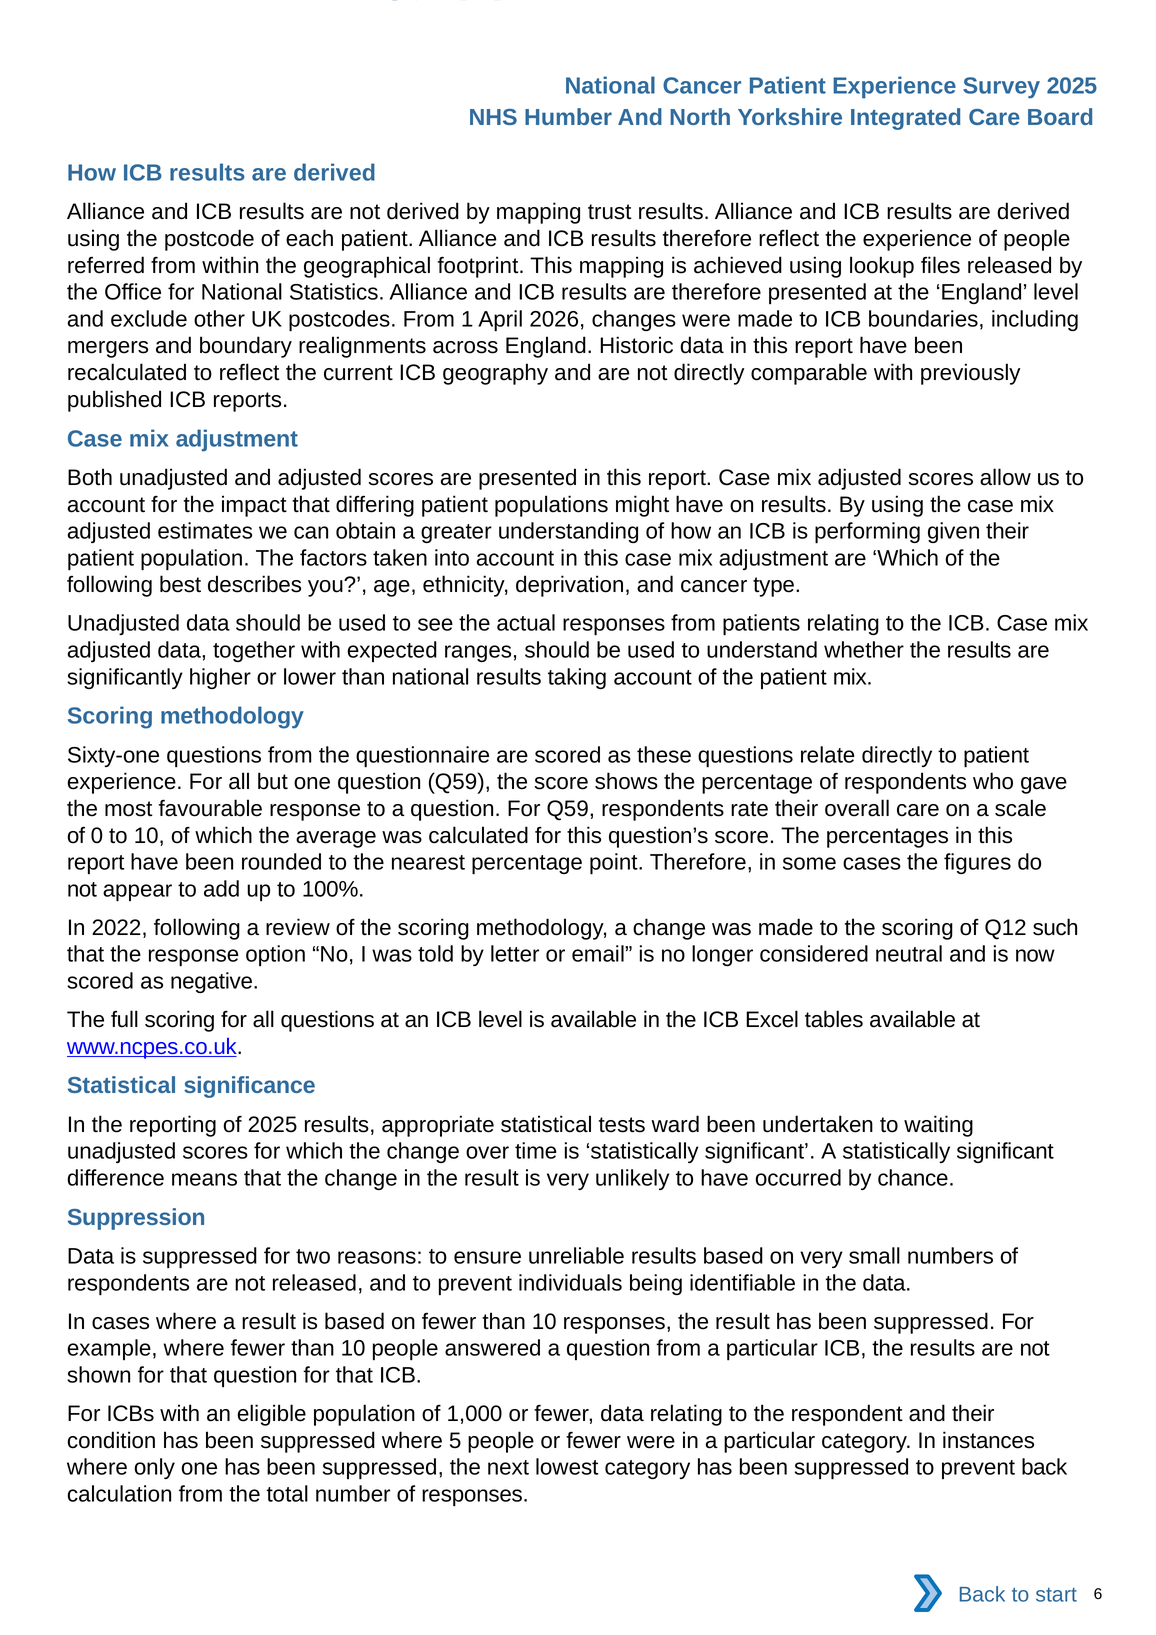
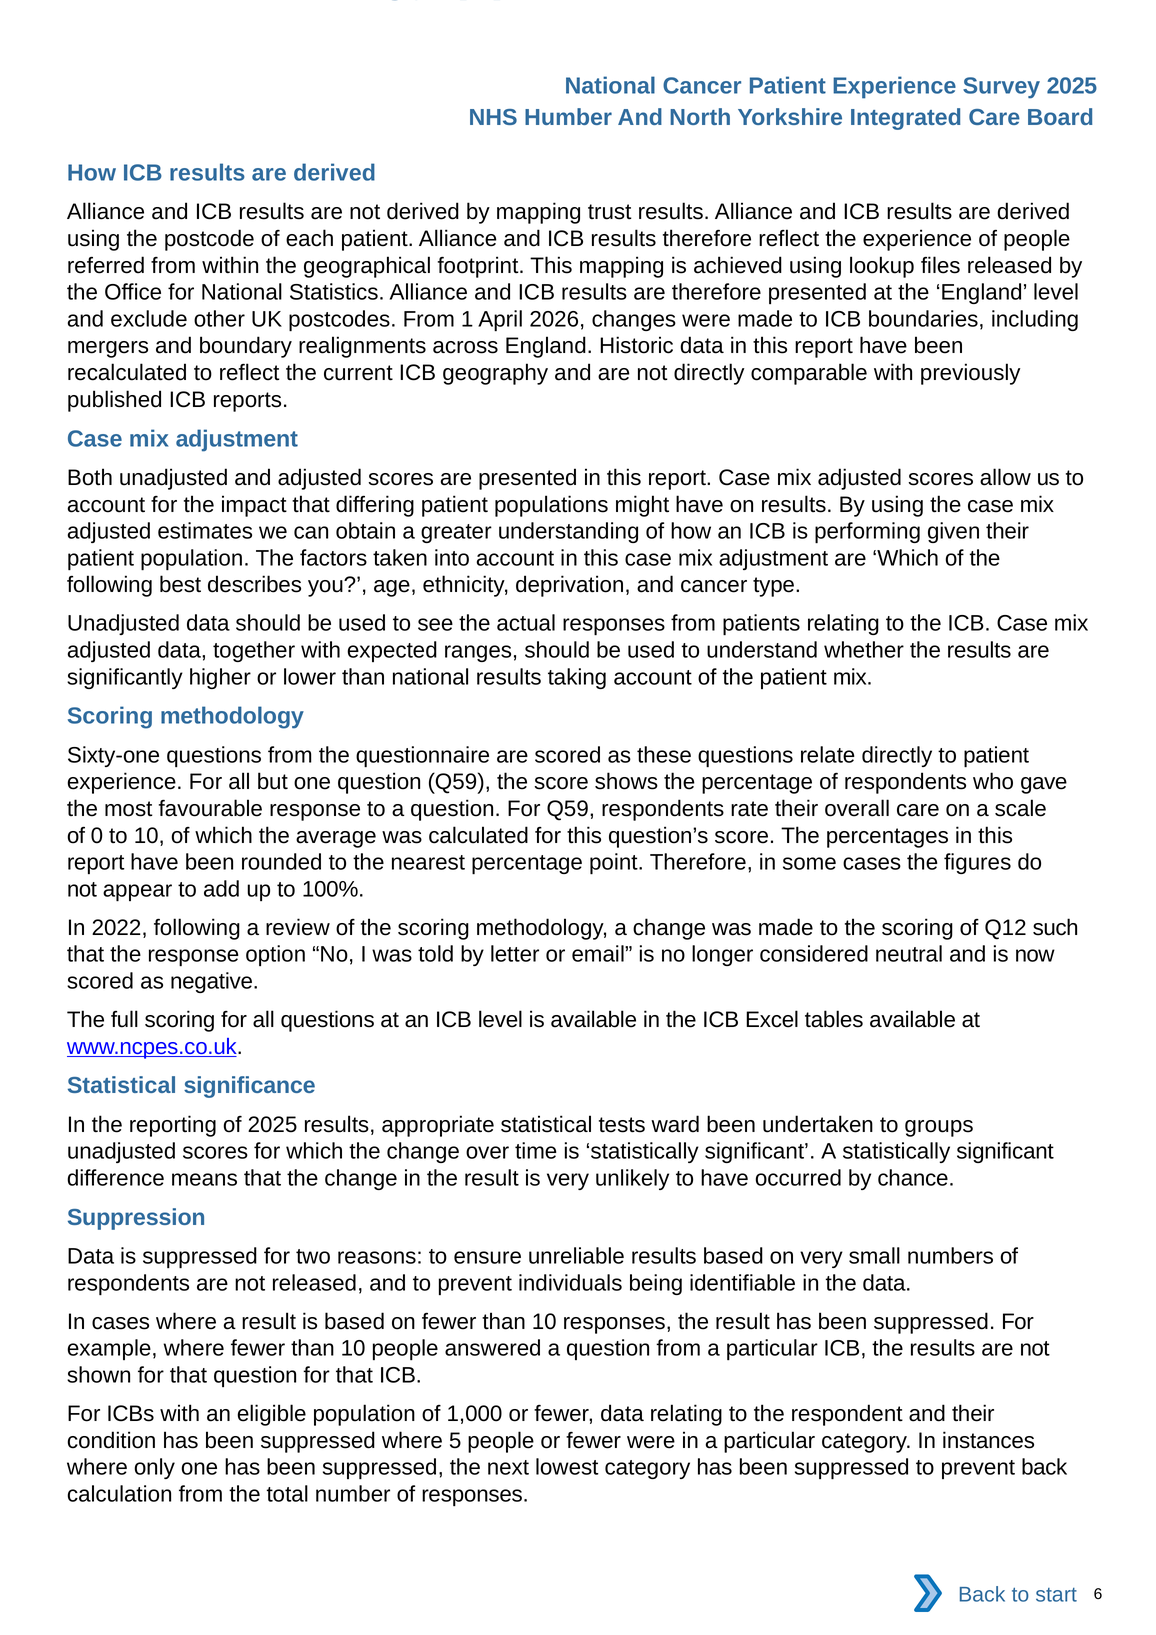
waiting: waiting -> groups (939, 1125)
